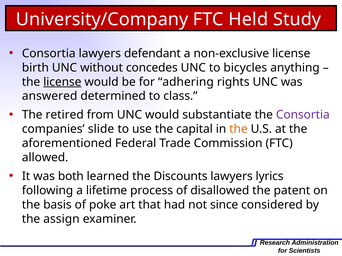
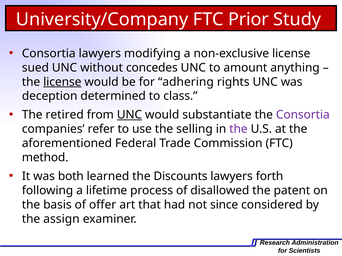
Held: Held -> Prior (248, 19)
defendant: defendant -> modifying (152, 54)
birth: birth -> sued (35, 68)
bicycles: bicycles -> amount (245, 68)
answered: answered -> deception (50, 96)
UNC underline: none -> present (129, 115)
slide: slide -> refer (101, 129)
capital: capital -> selling (194, 129)
the colour: orange -> purple (238, 129)
allowed: allowed -> method (45, 158)
lyrics: lyrics -> forth (270, 177)
poke: poke -> offer (103, 205)
